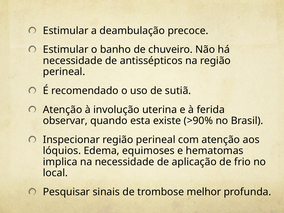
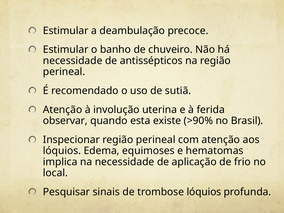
trombose melhor: melhor -> lóquios (204, 192)
